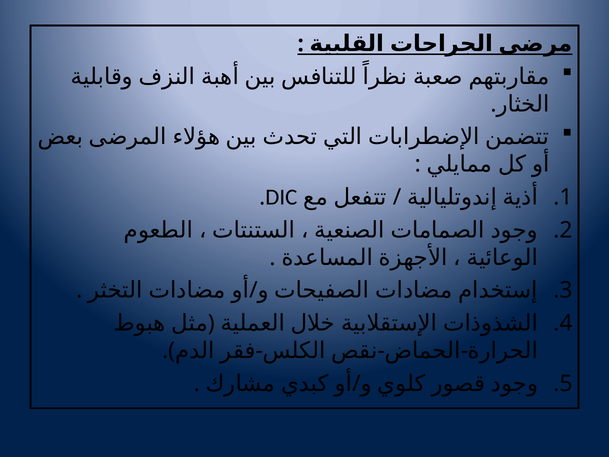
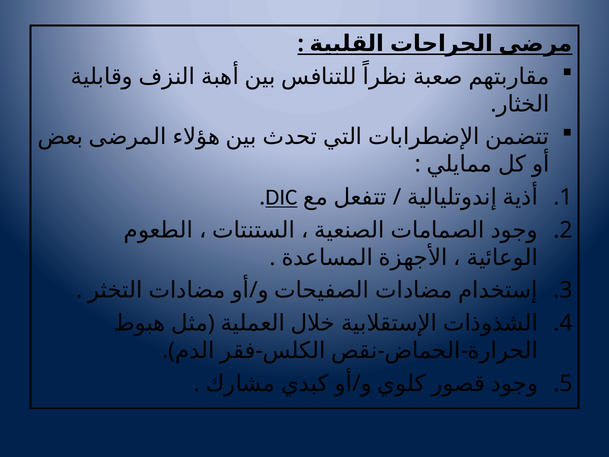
DIC underline: none -> present (281, 197)
